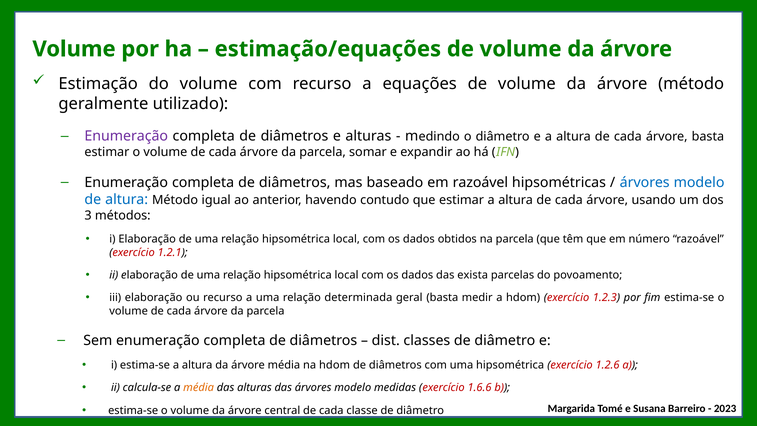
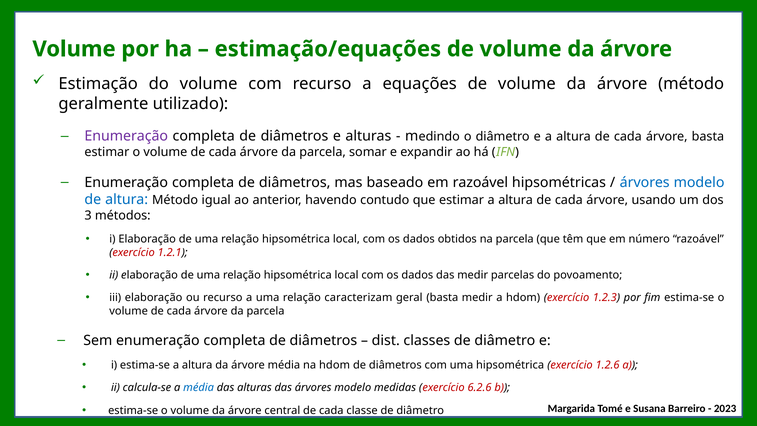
das exista: exista -> medir (473, 275)
determinada: determinada -> caracterizam (358, 298)
média colour: orange -> blue (199, 388)
1.6.6: 1.6.6 -> 6.2.6 (479, 388)
